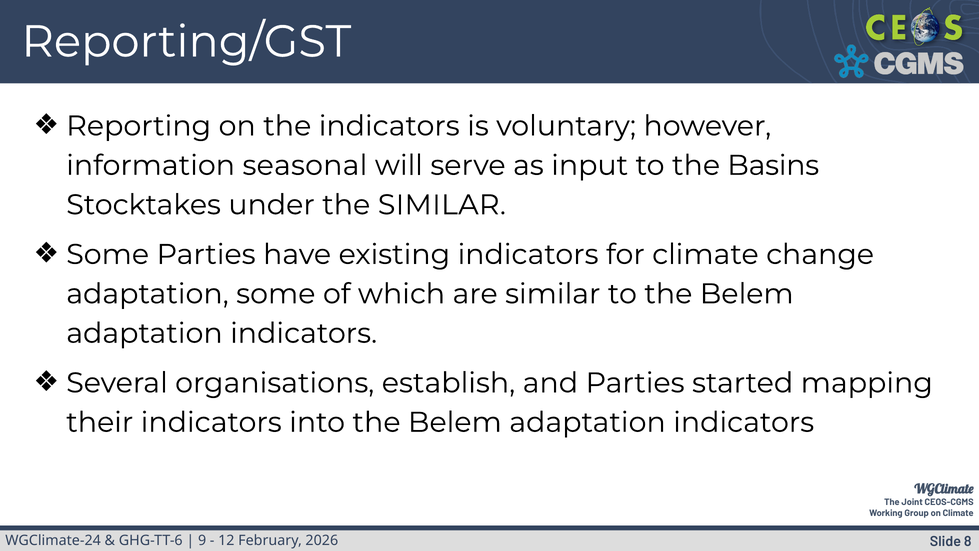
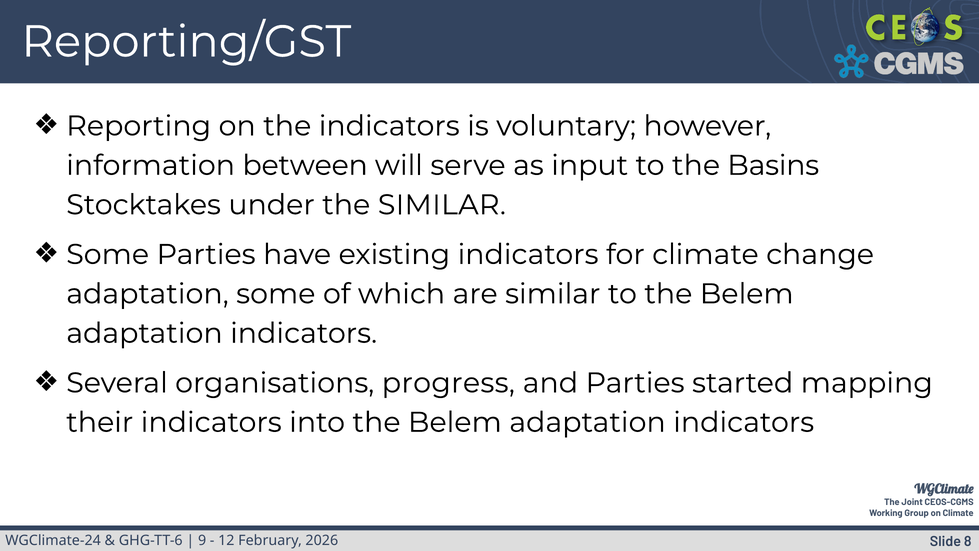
seasonal: seasonal -> between (305, 165)
establish: establish -> progress (448, 383)
